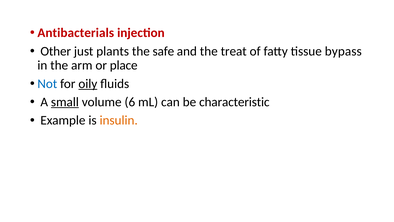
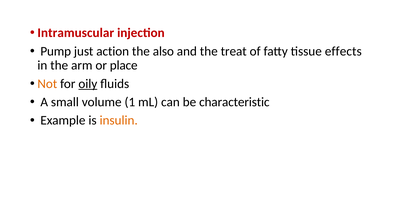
Antibacterials: Antibacterials -> Intramuscular (76, 33)
Other: Other -> Pump (56, 51)
plants: plants -> action (113, 51)
safe: safe -> also (163, 51)
bypass: bypass -> effects (343, 51)
Not colour: blue -> orange (47, 84)
small underline: present -> none (65, 102)
6: 6 -> 1 (130, 102)
